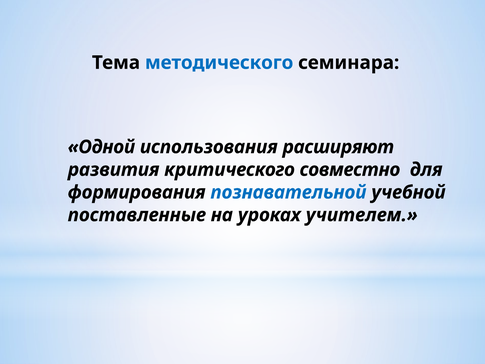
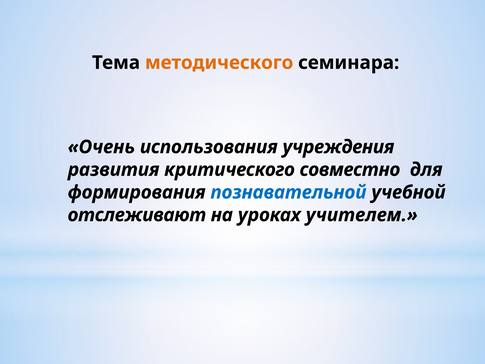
методического colour: blue -> orange (219, 63)
Одной: Одной -> Очень (101, 147)
расширяют: расширяют -> учреждения (338, 147)
поставленные: поставленные -> отслеживают (137, 215)
